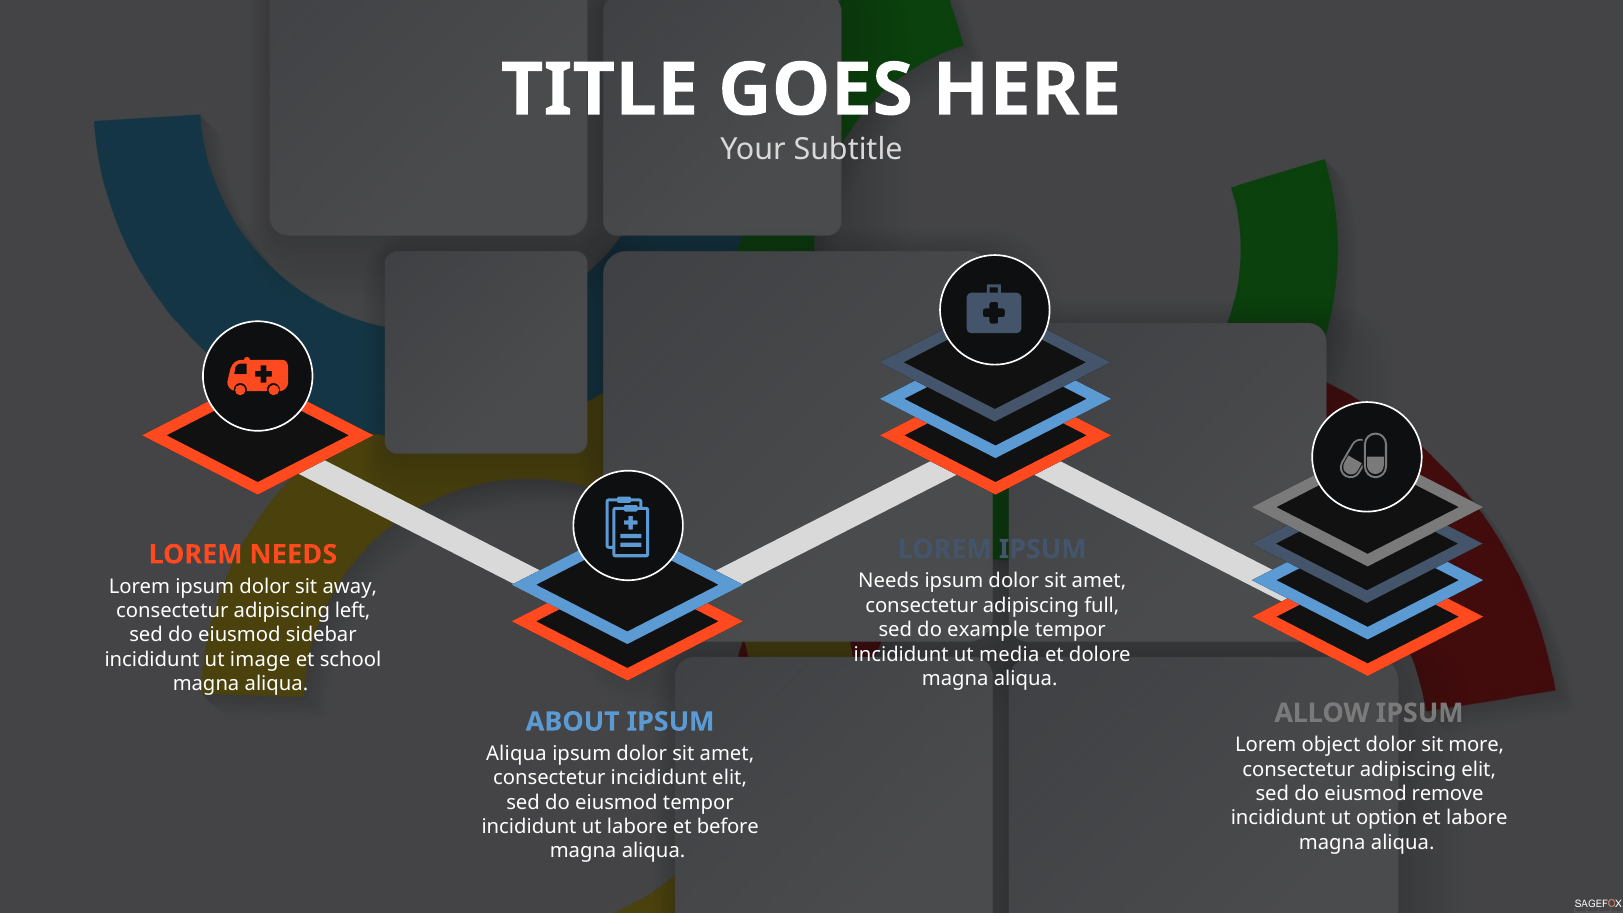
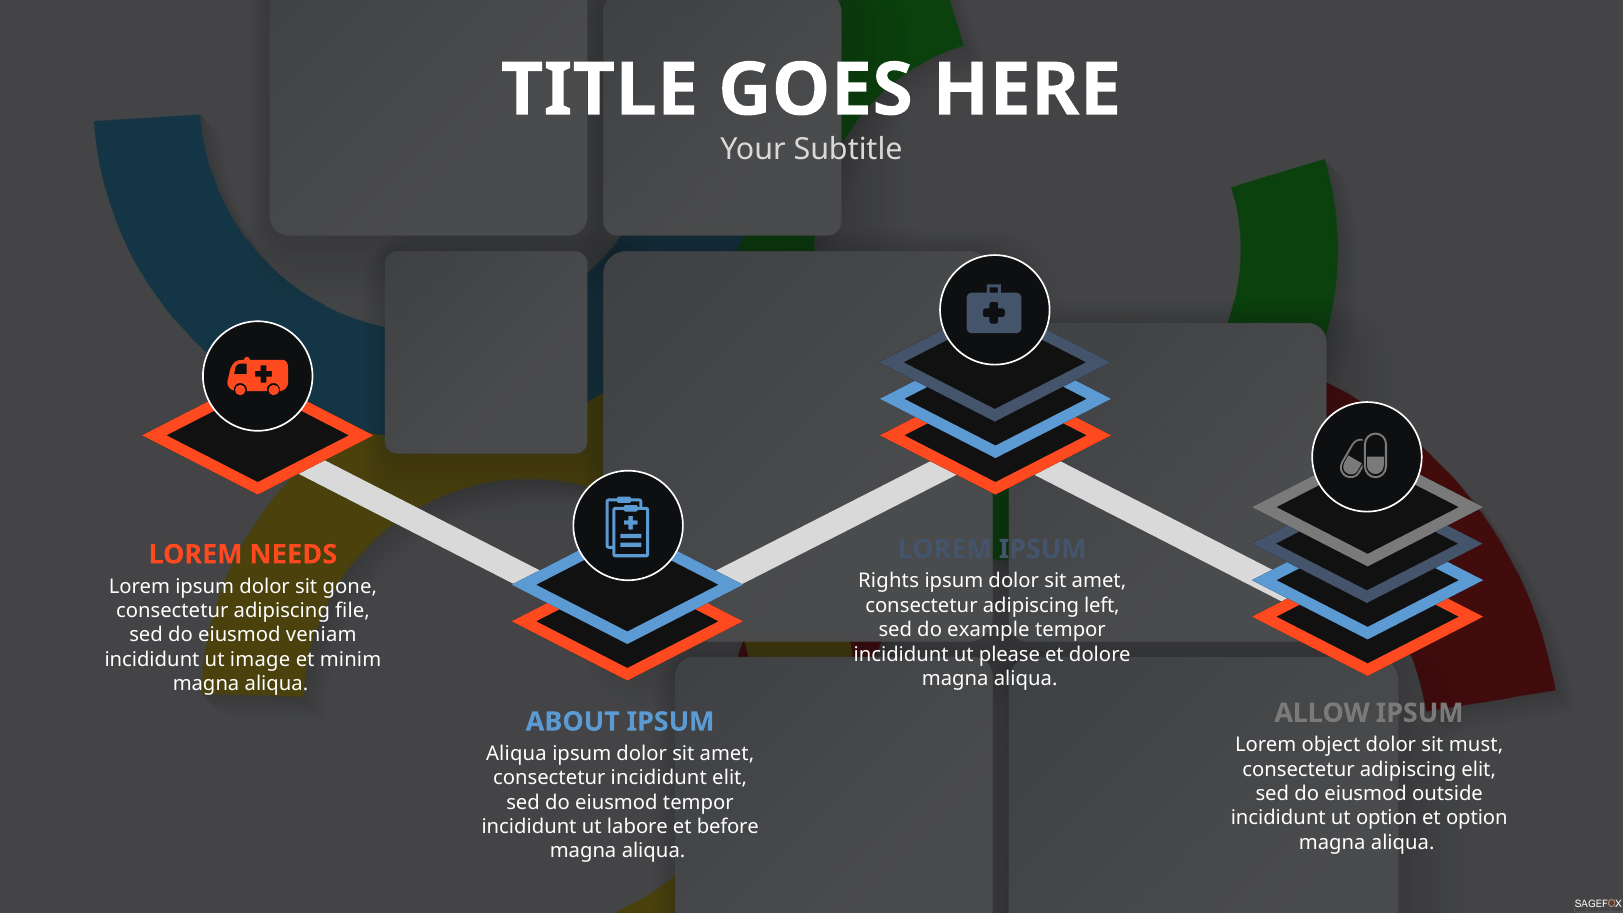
Needs: Needs -> Rights (889, 581)
away: away -> gone (350, 586)
full: full -> left (1102, 606)
left: left -> file (352, 611)
sidebar: sidebar -> veniam (321, 635)
media: media -> please (1009, 654)
school: school -> minim (351, 659)
more: more -> must (1476, 745)
remove: remove -> outside (1448, 794)
et labore: labore -> option (1477, 818)
